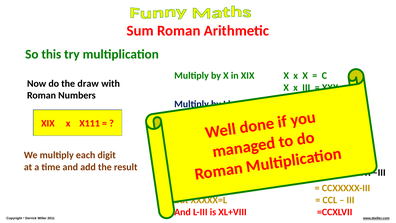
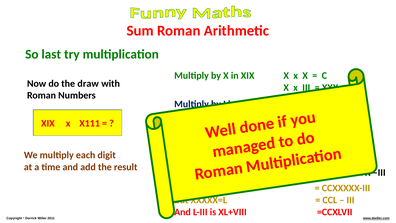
So this: this -> last (51, 54)
